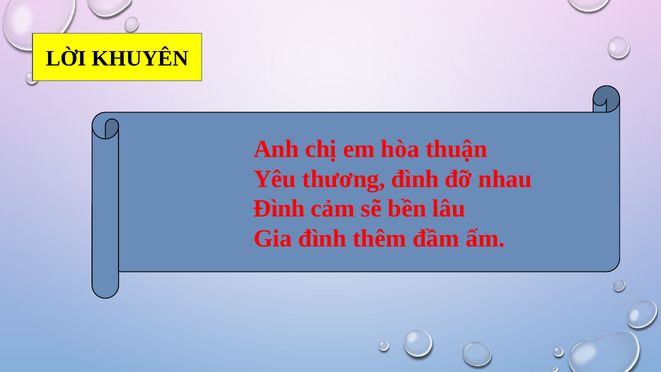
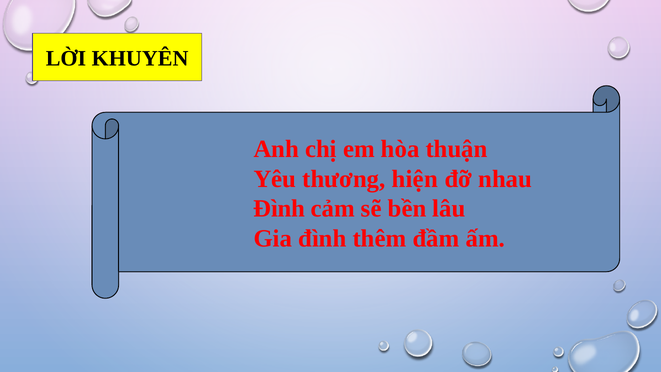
thương đình: đình -> hiện (415, 179)
